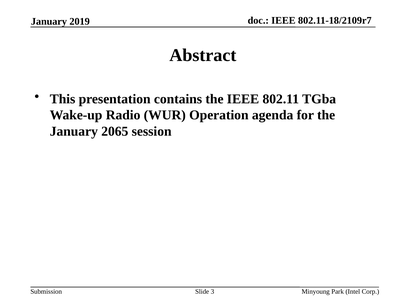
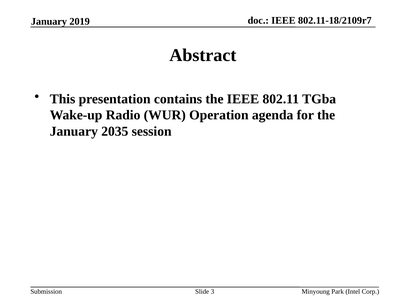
2065: 2065 -> 2035 (115, 132)
